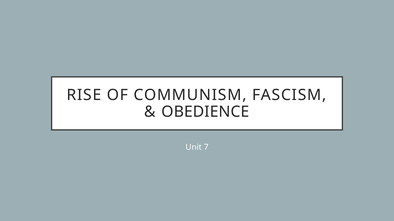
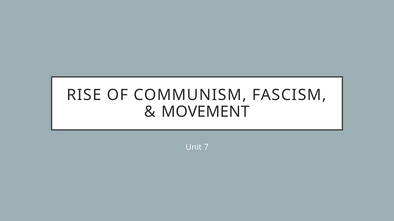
OBEDIENCE: OBEDIENCE -> MOVEMENT (205, 112)
